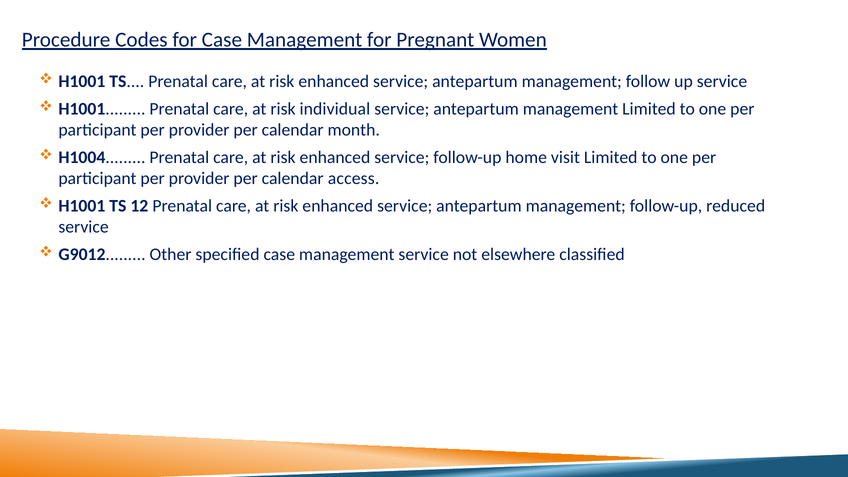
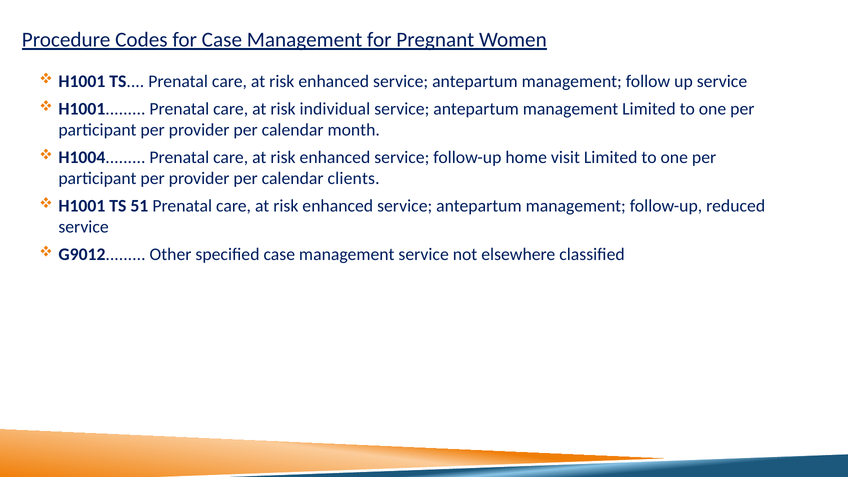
access: access -> clients (354, 179)
12: 12 -> 51 (139, 206)
